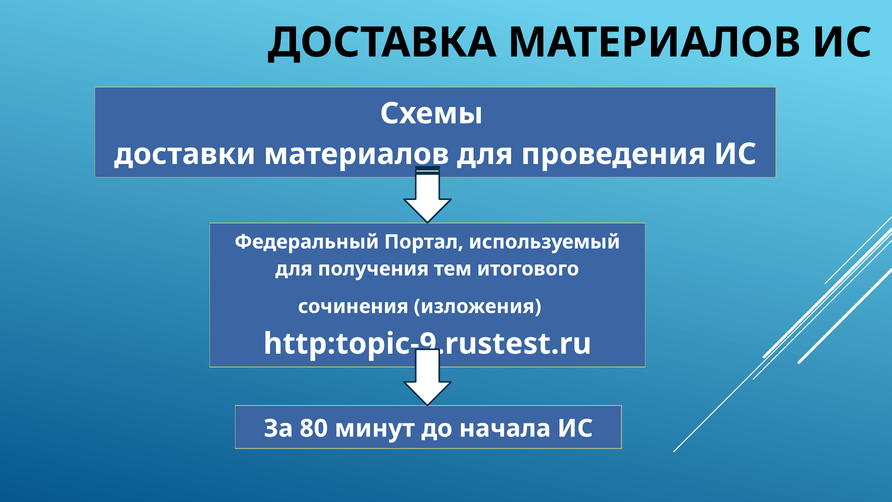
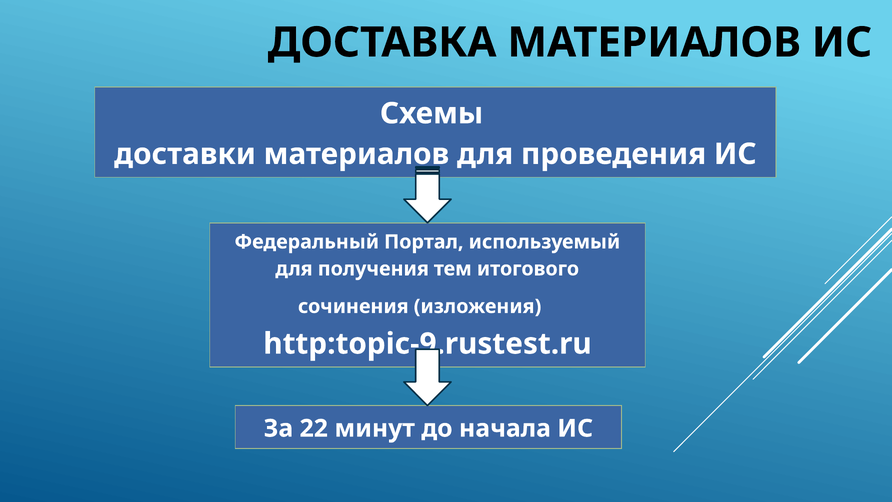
80: 80 -> 22 (314, 428)
